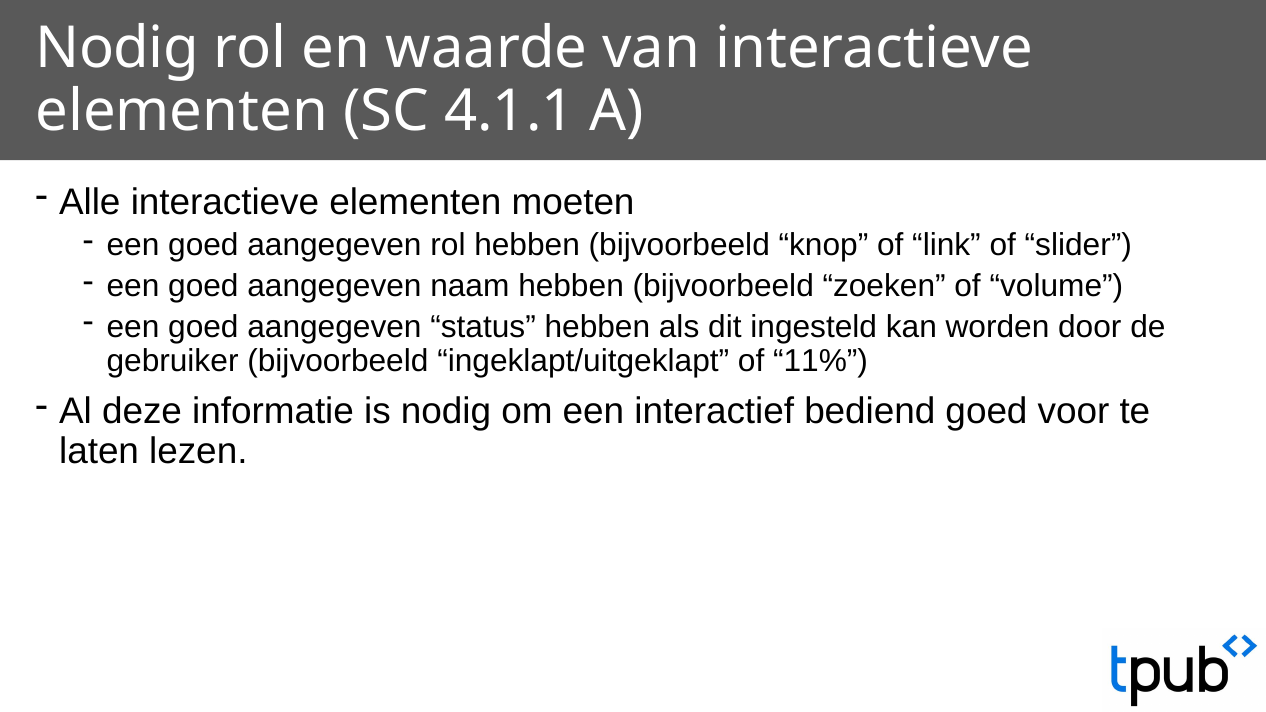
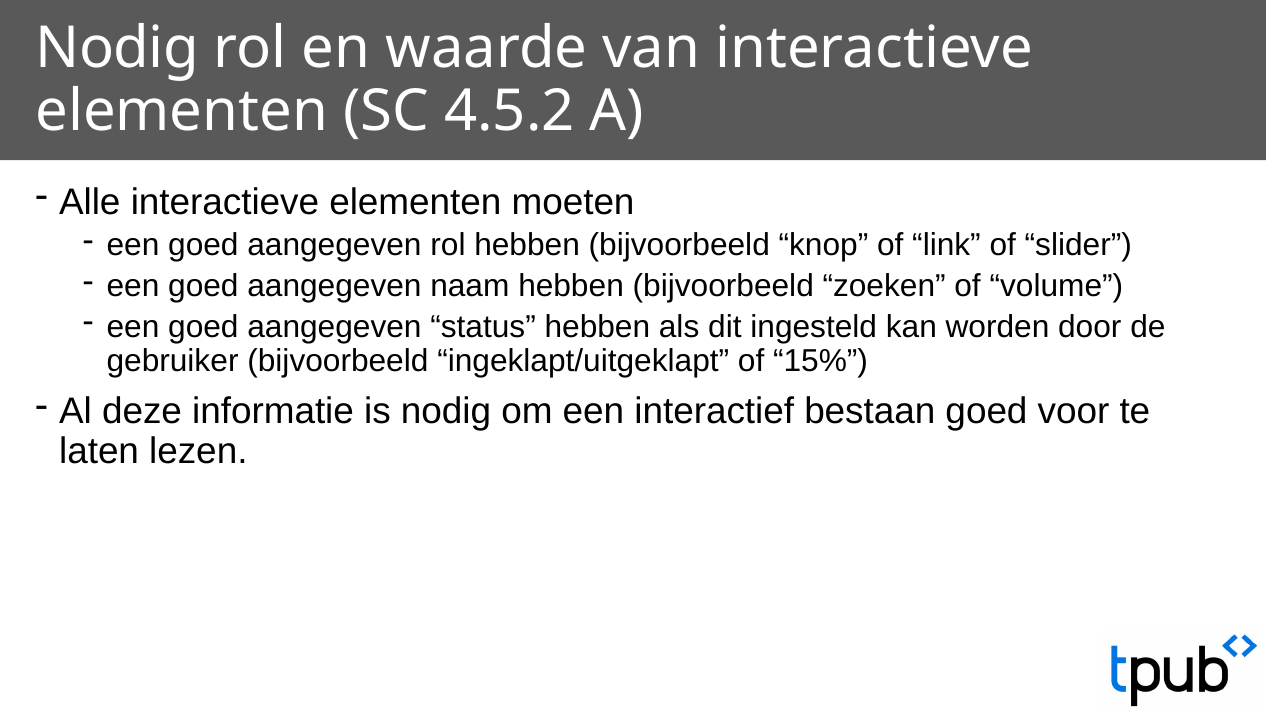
4.1.1: 4.1.1 -> 4.5.2 (510, 111)
11%: 11% -> 15% (821, 361)
bediend: bediend -> bestaan (870, 411)
